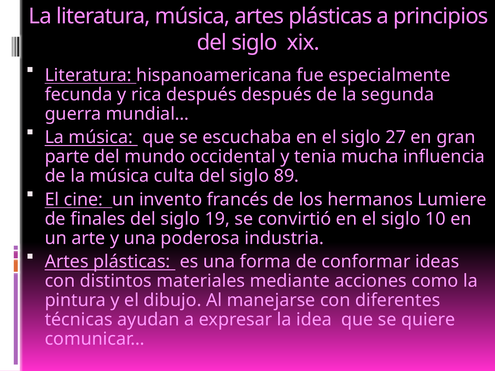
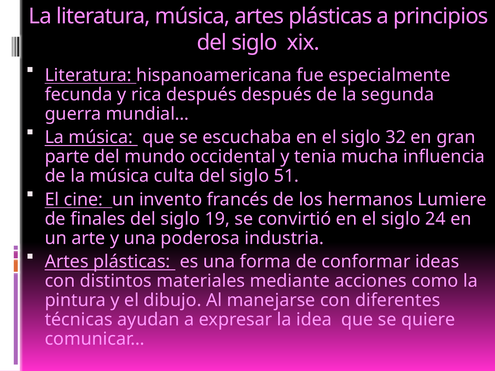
27: 27 -> 32 (396, 137)
89: 89 -> 51 (286, 176)
10: 10 -> 24 (436, 219)
